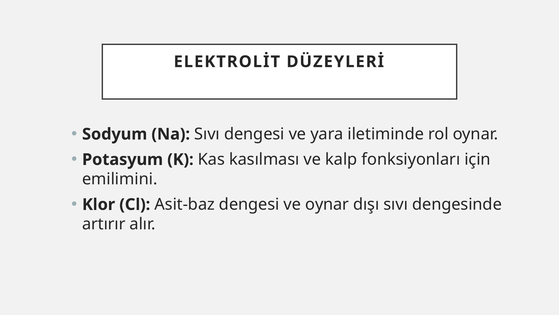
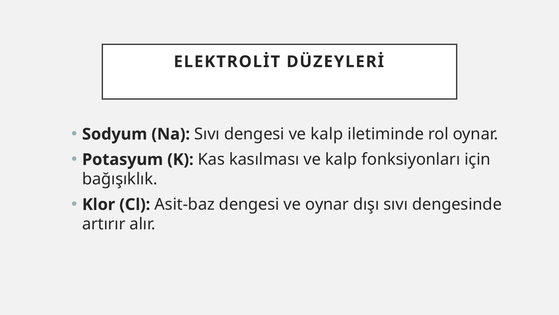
dengesi ve yara: yara -> kalp (327, 134)
emilimini: emilimini -> bağışıklık (120, 179)
